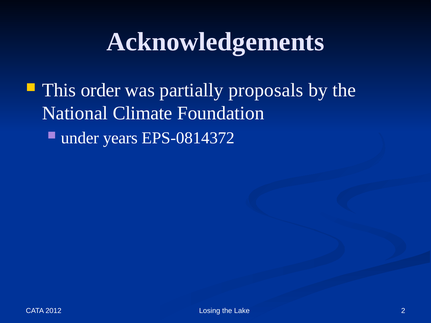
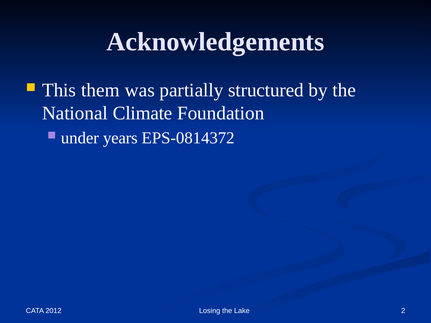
order: order -> them (100, 90)
proposals: proposals -> structured (266, 90)
